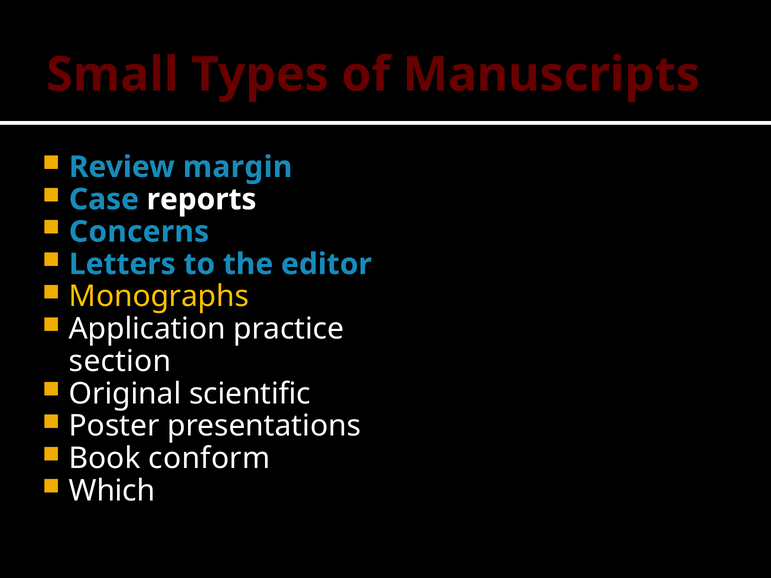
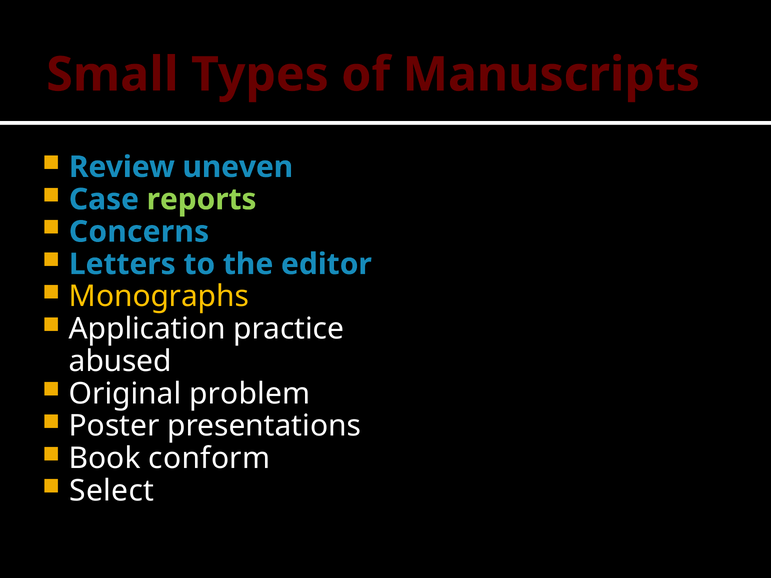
margin: margin -> uneven (238, 167)
reports colour: white -> light green (202, 200)
section: section -> abused (120, 361)
scientific: scientific -> problem (250, 394)
Which: Which -> Select (112, 491)
